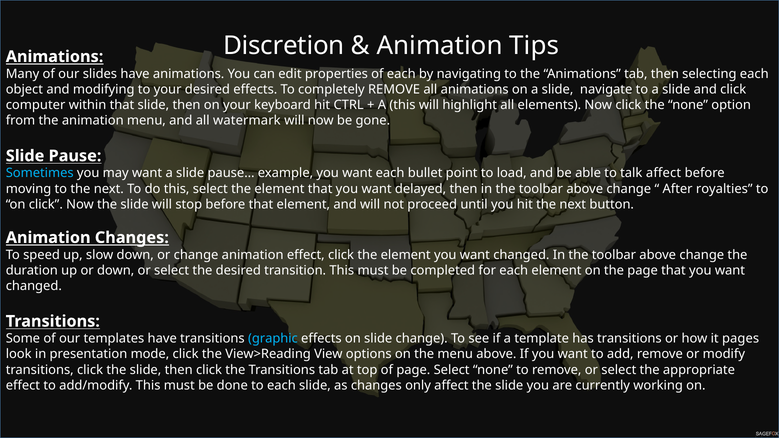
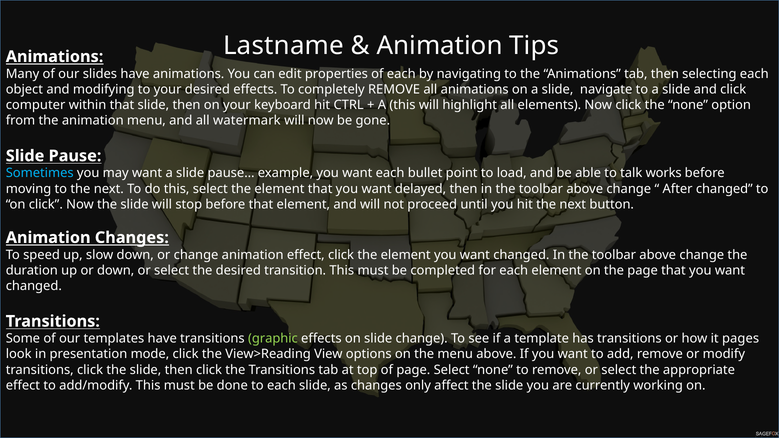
Discretion: Discretion -> Lastname (284, 46)
talk affect: affect -> works (664, 173)
After royalties: royalties -> changed (724, 189)
graphic colour: light blue -> light green (273, 339)
